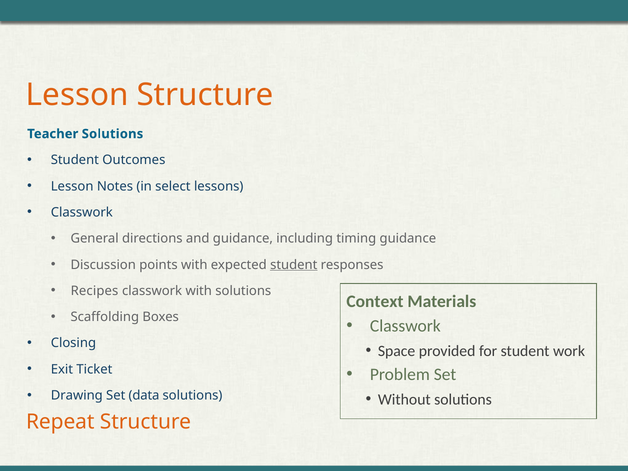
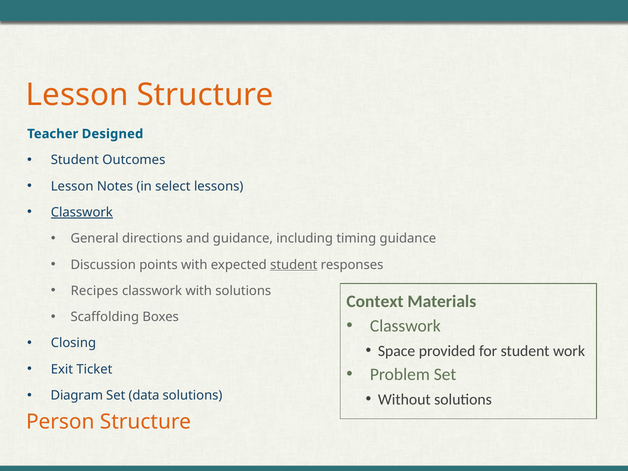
Teacher Solutions: Solutions -> Designed (112, 134)
Classwork underline: none -> present (82, 212)
Drawing: Drawing -> Diagram (77, 395)
Repeat: Repeat -> Person (60, 422)
